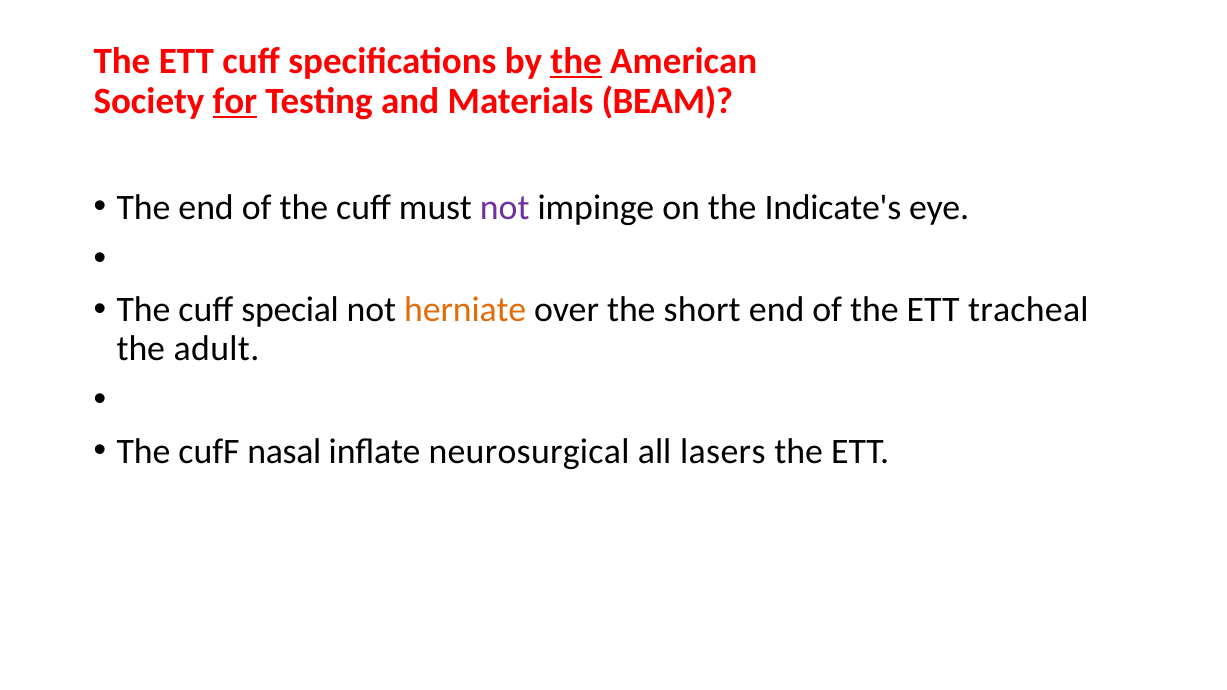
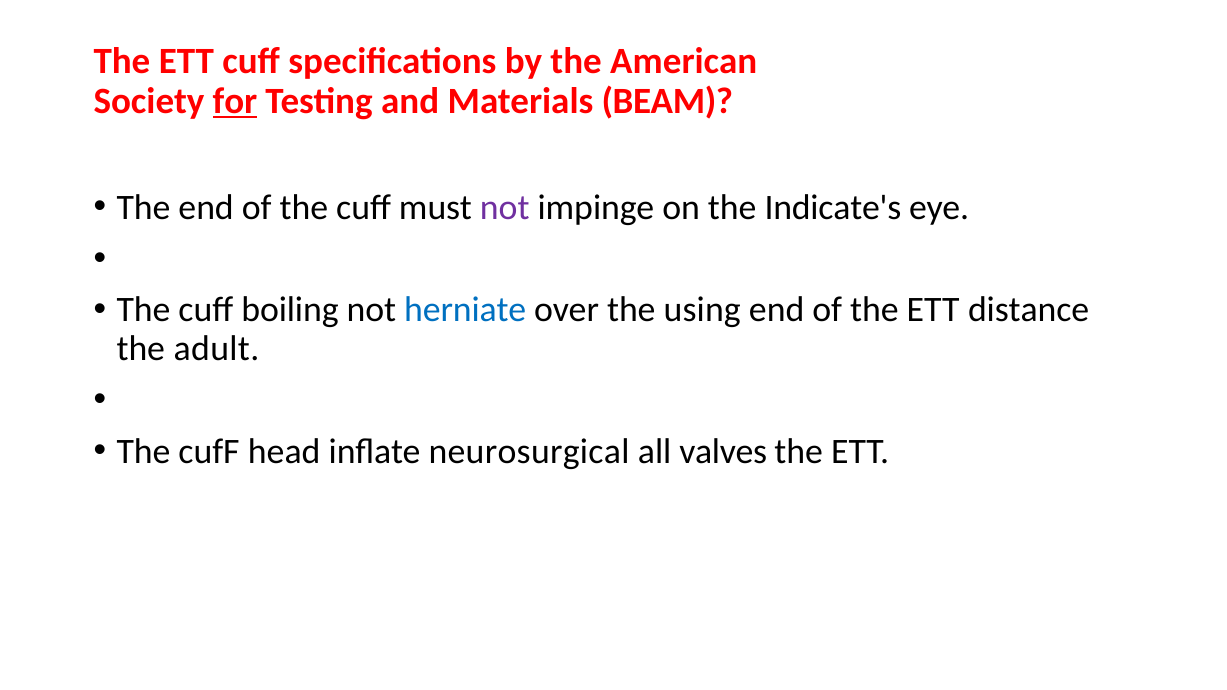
the underline: present -> none (576, 61)
special: special -> boiling (290, 310)
herniate colour: orange -> blue (465, 310)
short: short -> using (702, 310)
tracheal: tracheal -> distance (1029, 310)
nasal: nasal -> head (284, 451)
lasers: lasers -> valves (723, 451)
